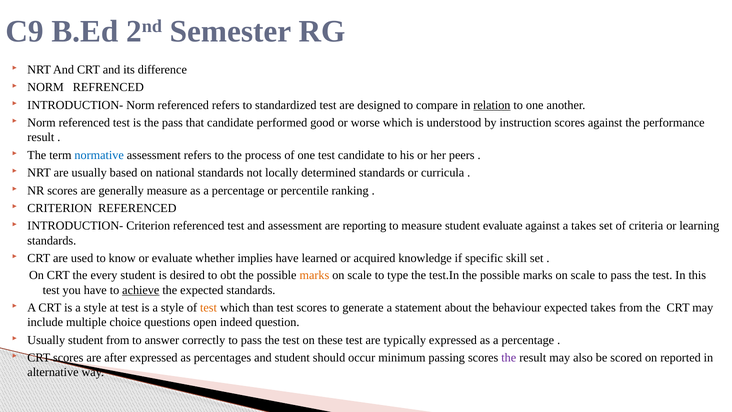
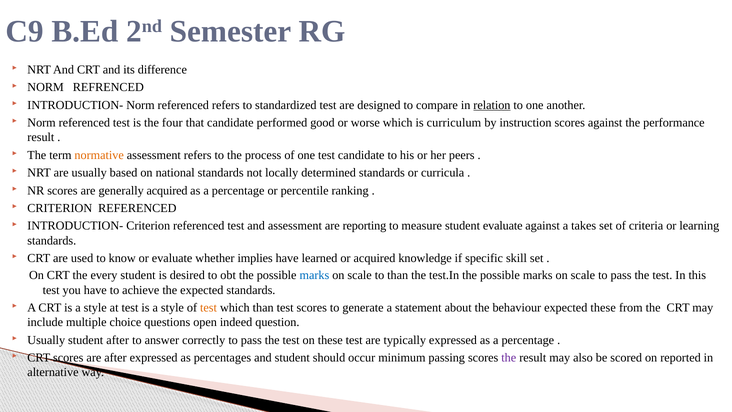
the pass: pass -> four (172, 123)
understood: understood -> curriculum (454, 123)
normative colour: blue -> orange (99, 155)
generally measure: measure -> acquired (167, 190)
marks colour: orange -> blue (314, 275)
to type: type -> than (398, 275)
achieve underline: present -> none (141, 290)
expected takes: takes -> these (603, 307)
student from: from -> after (118, 340)
